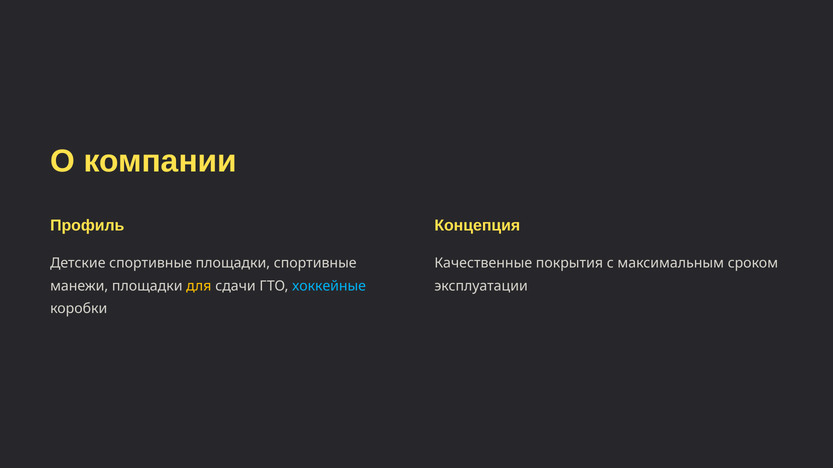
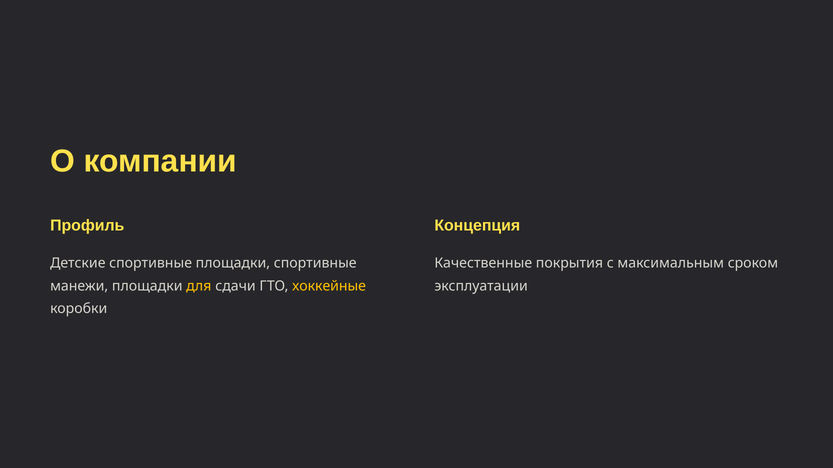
хоккейные colour: light blue -> yellow (329, 286)
